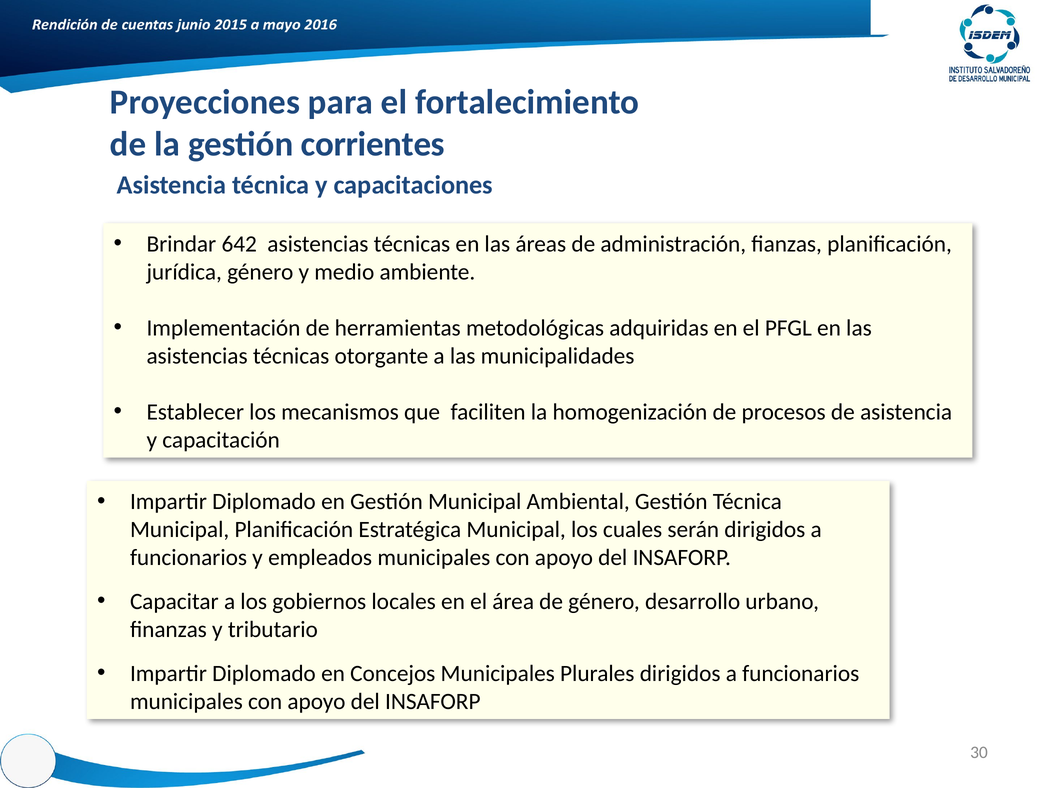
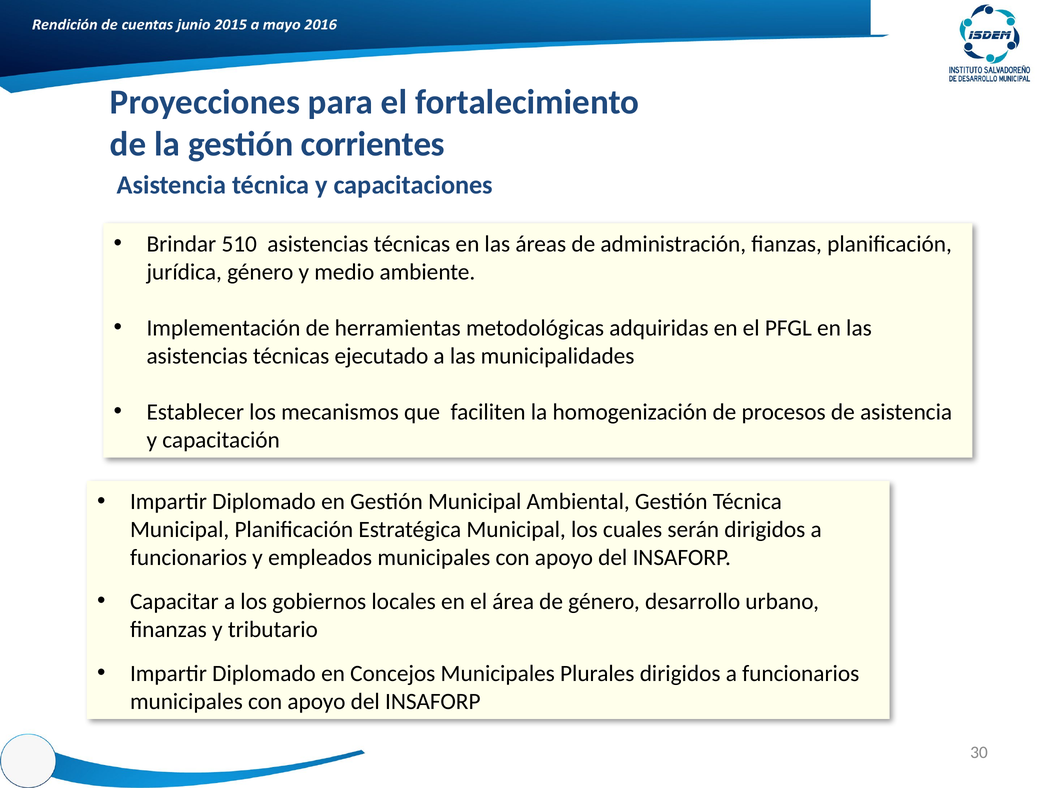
642: 642 -> 510 (239, 244)
otorgante: otorgante -> ejecutado (381, 356)
